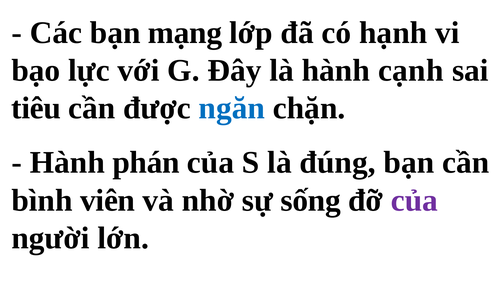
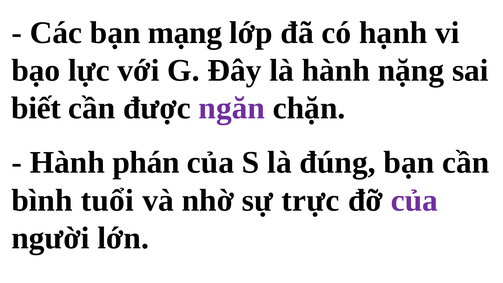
cạnh: cạnh -> nặng (411, 70)
tiêu: tiêu -> biết (36, 108)
ngăn colour: blue -> purple (232, 108)
viên: viên -> tuổi (107, 200)
sống: sống -> trực (310, 200)
